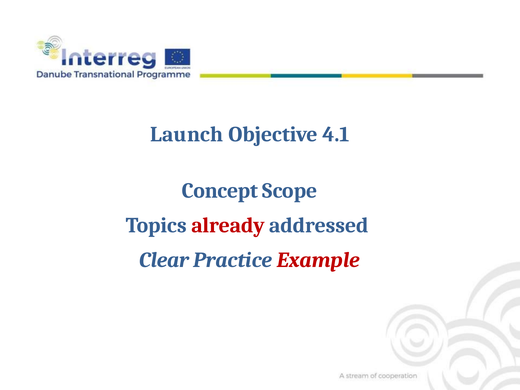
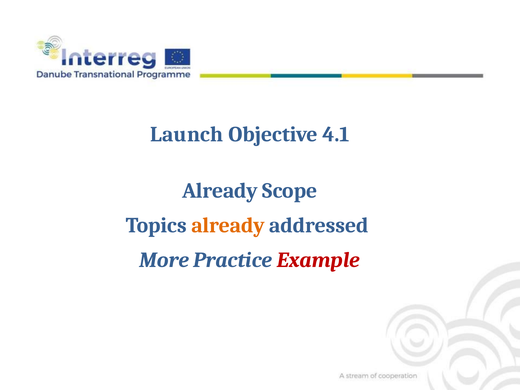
Concept: Concept -> Already (220, 191)
already colour: red -> orange (228, 225)
Clear: Clear -> More (164, 260)
